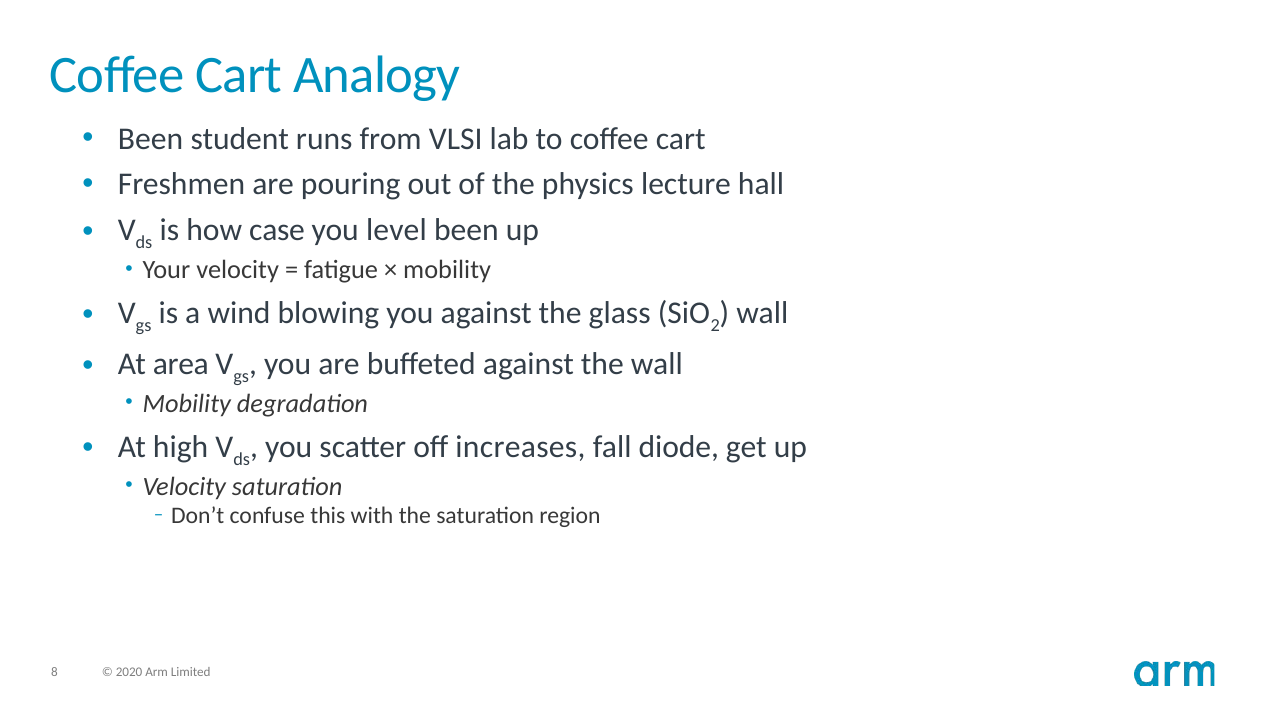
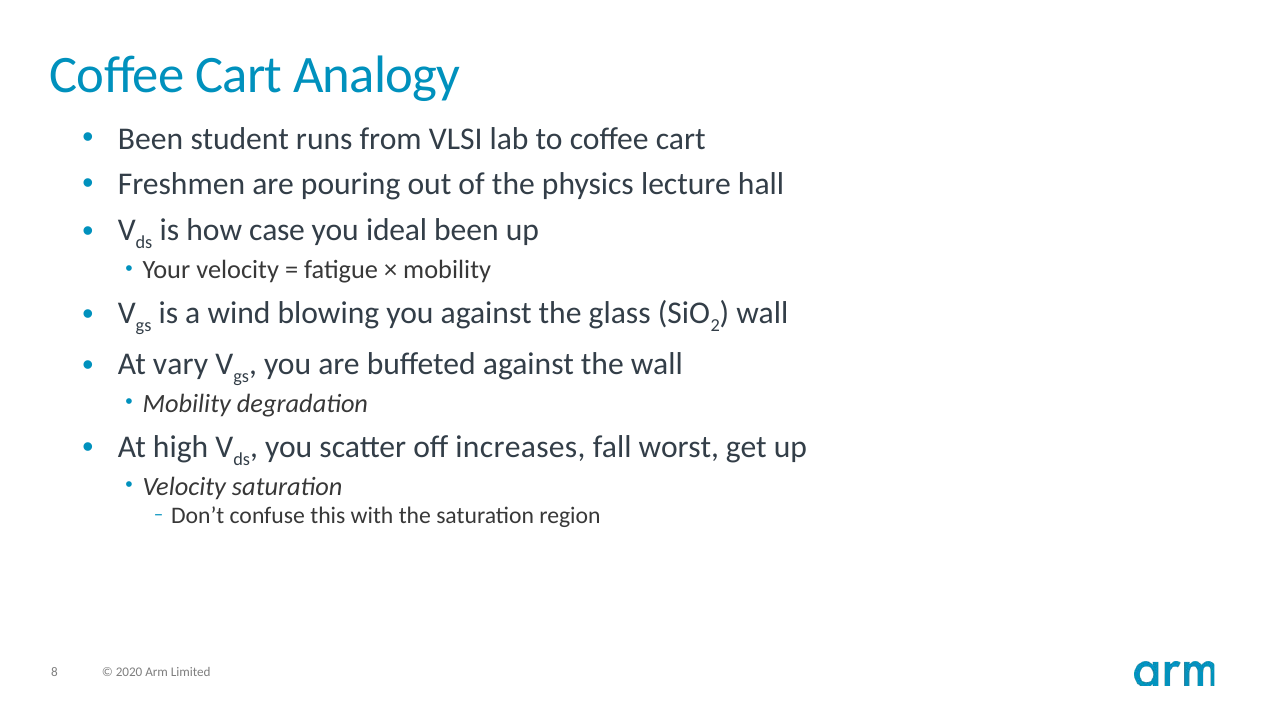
level: level -> ideal (397, 230)
area: area -> vary (181, 364)
diode: diode -> worst (679, 447)
